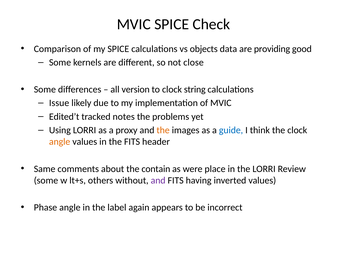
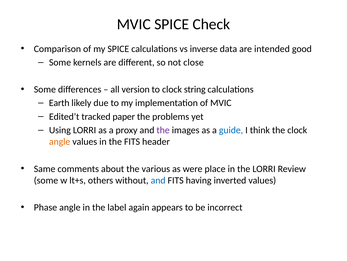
objects: objects -> inverse (204, 49)
providing: providing -> intended (272, 49)
Issue: Issue -> Earth (59, 103)
notes: notes -> paper (124, 116)
the colour: orange -> purple (163, 130)
contain: contain -> various (156, 168)
and colour: purple -> blue (158, 180)
